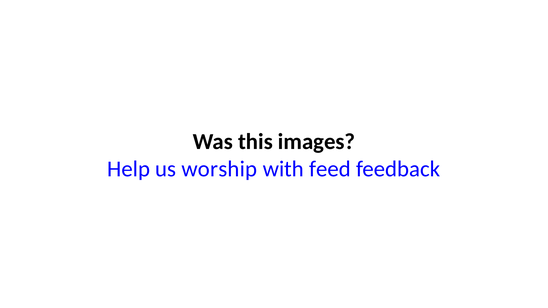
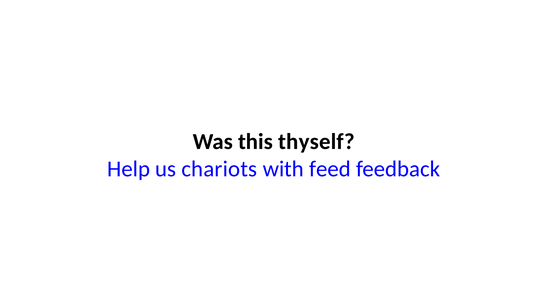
images: images -> thyself (316, 142)
worship: worship -> chariots (219, 169)
